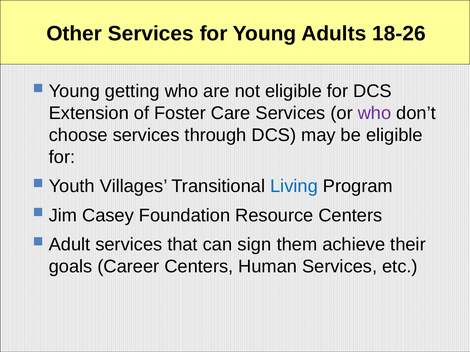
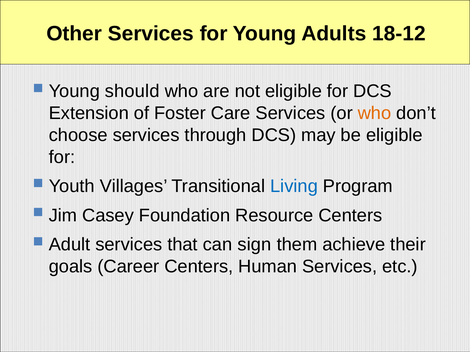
18-26: 18-26 -> 18-12 (399, 34)
getting: getting -> should (132, 91)
who colour: purple -> orange (375, 113)
